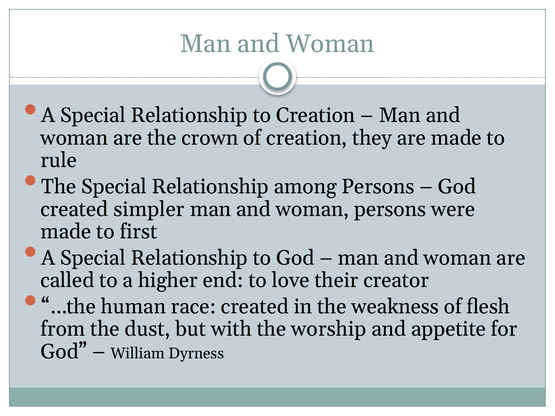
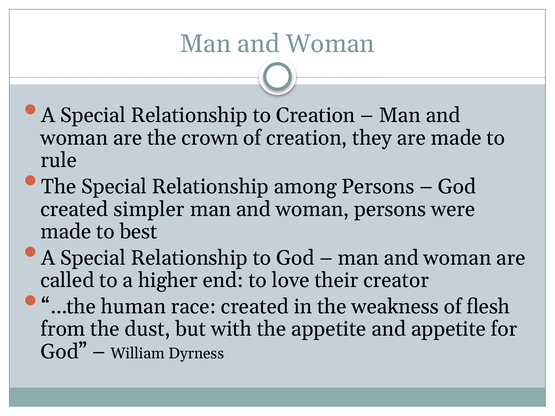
first: first -> best (138, 232)
the worship: worship -> appetite (329, 329)
